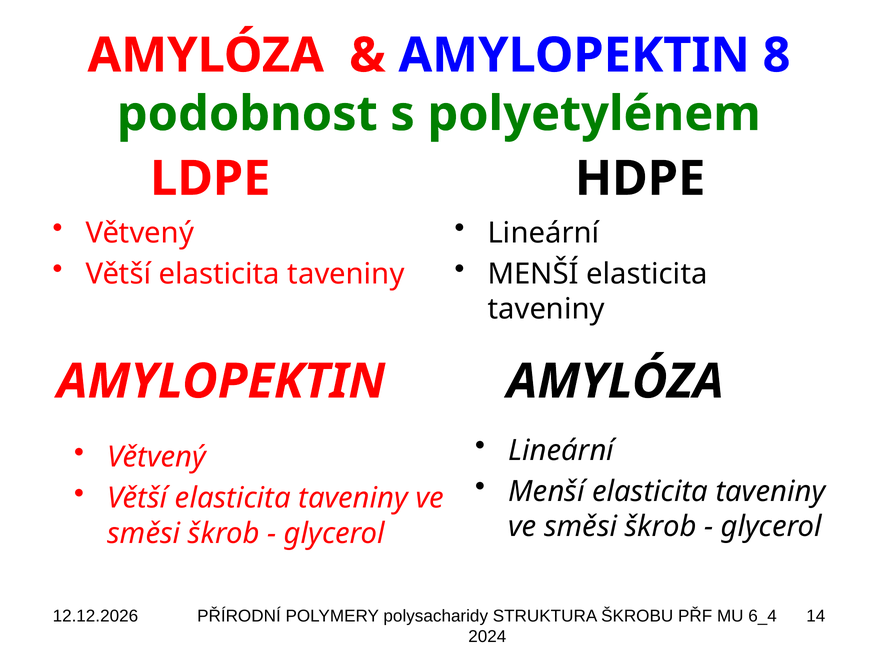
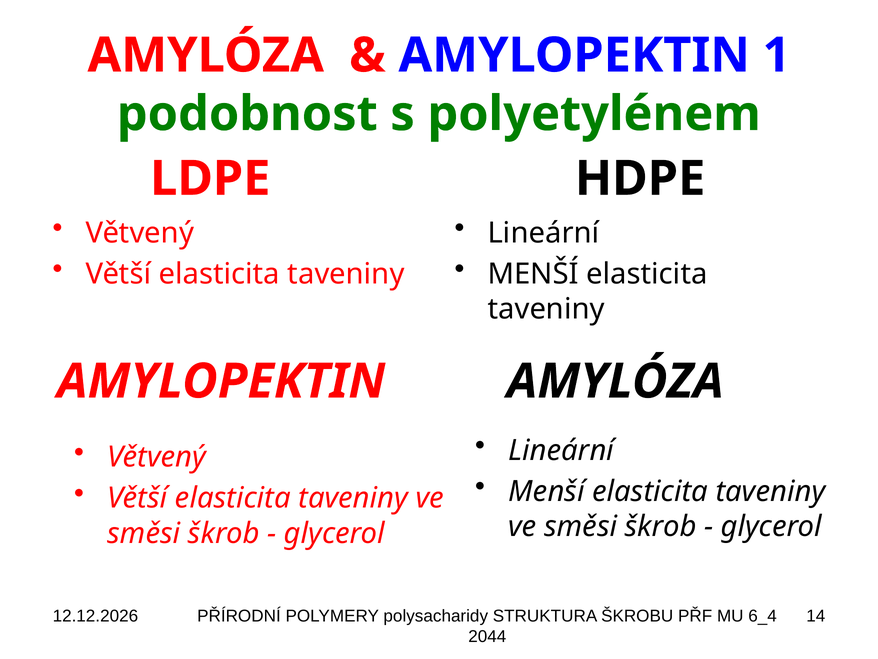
8: 8 -> 1 (777, 55)
2024: 2024 -> 2044 (487, 636)
